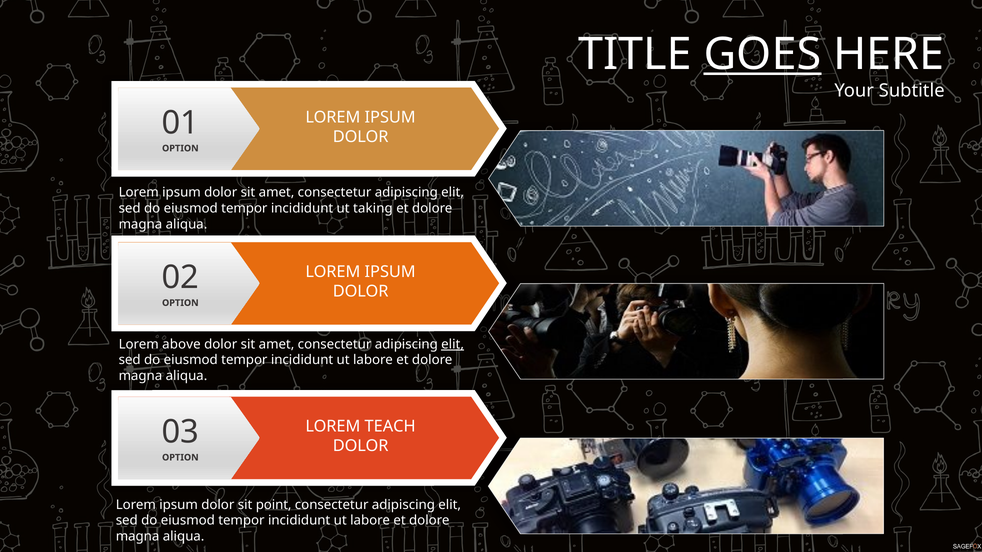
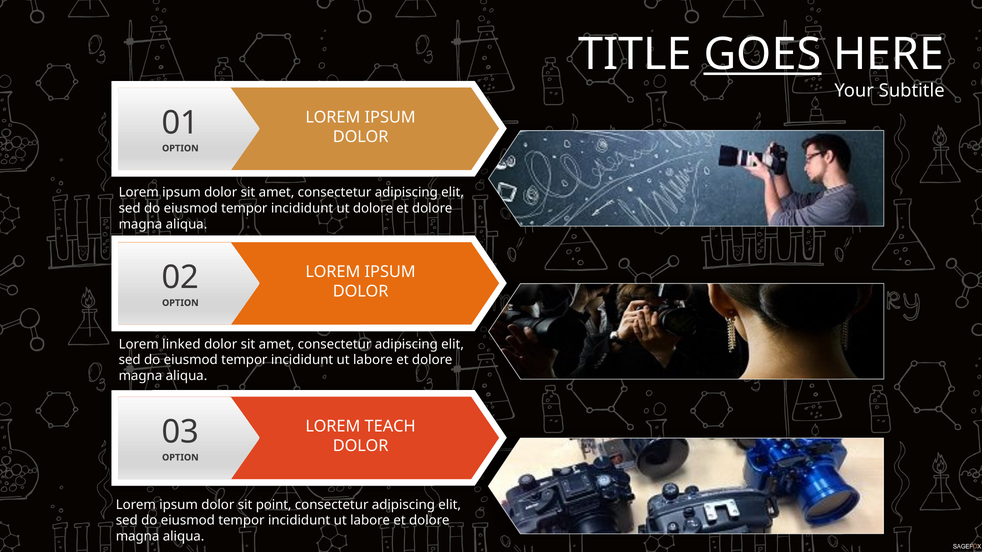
ut taking: taking -> dolore (373, 208)
above: above -> linked (181, 344)
elit underline: present -> none (453, 344)
